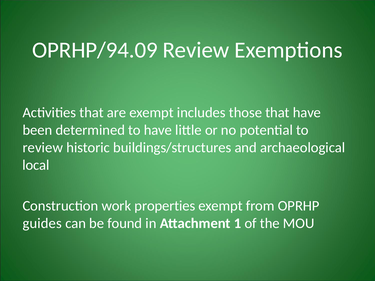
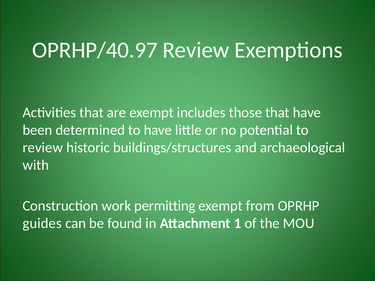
OPRHP/94.09: OPRHP/94.09 -> OPRHP/40.97 (95, 50)
local: local -> with (36, 165)
properties: properties -> permitting (165, 206)
